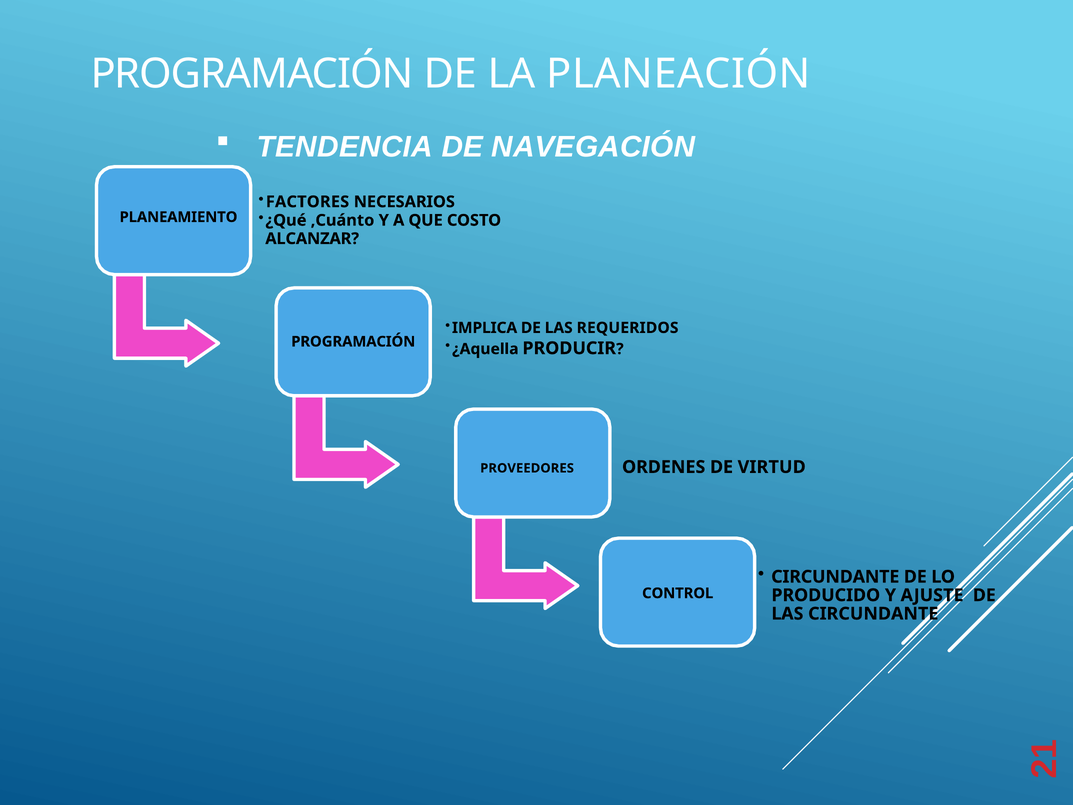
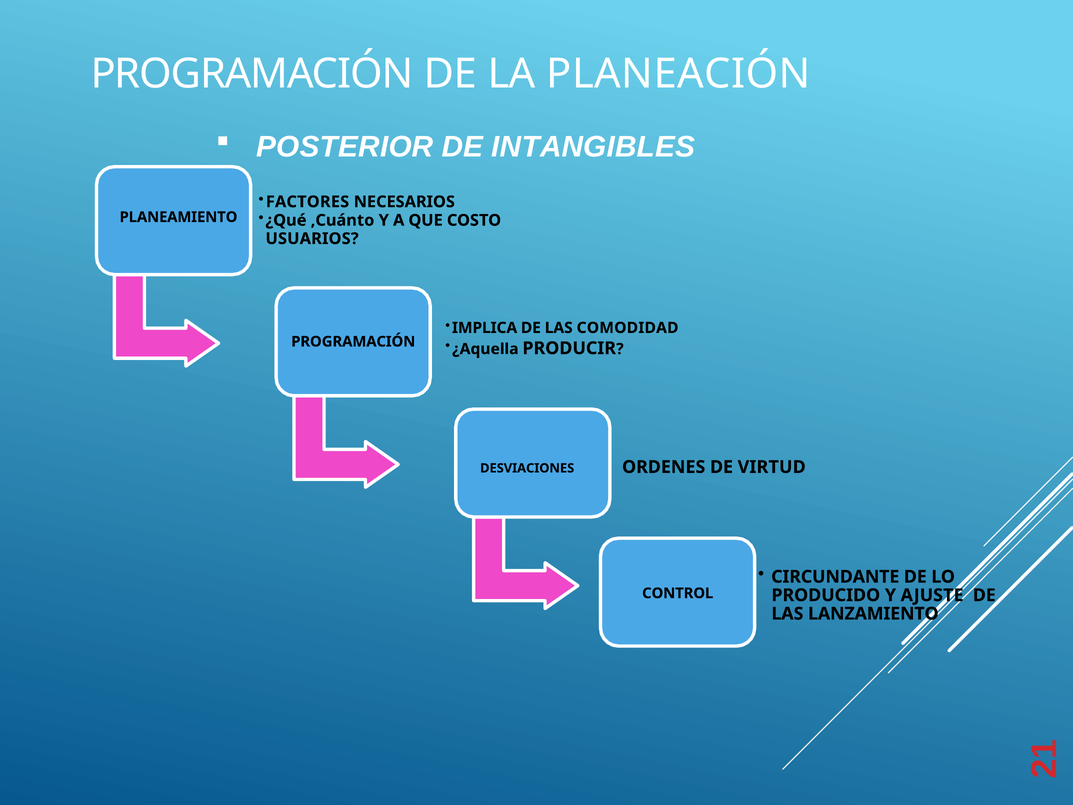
TENDENCIA: TENDENCIA -> POSTERIOR (345, 147)
NAVEGACIÓN: NAVEGACIÓN -> INTANGIBLES (593, 147)
ALCANZAR: ALCANZAR -> USUARIOS (312, 239)
REQUERIDOS: REQUERIDOS -> COMODIDAD (628, 328)
PROVEEDORES: PROVEEDORES -> DESVIACIONES (527, 468)
LAS CIRCUNDANTE: CIRCUNDANTE -> LANZAMIENTO (873, 614)
